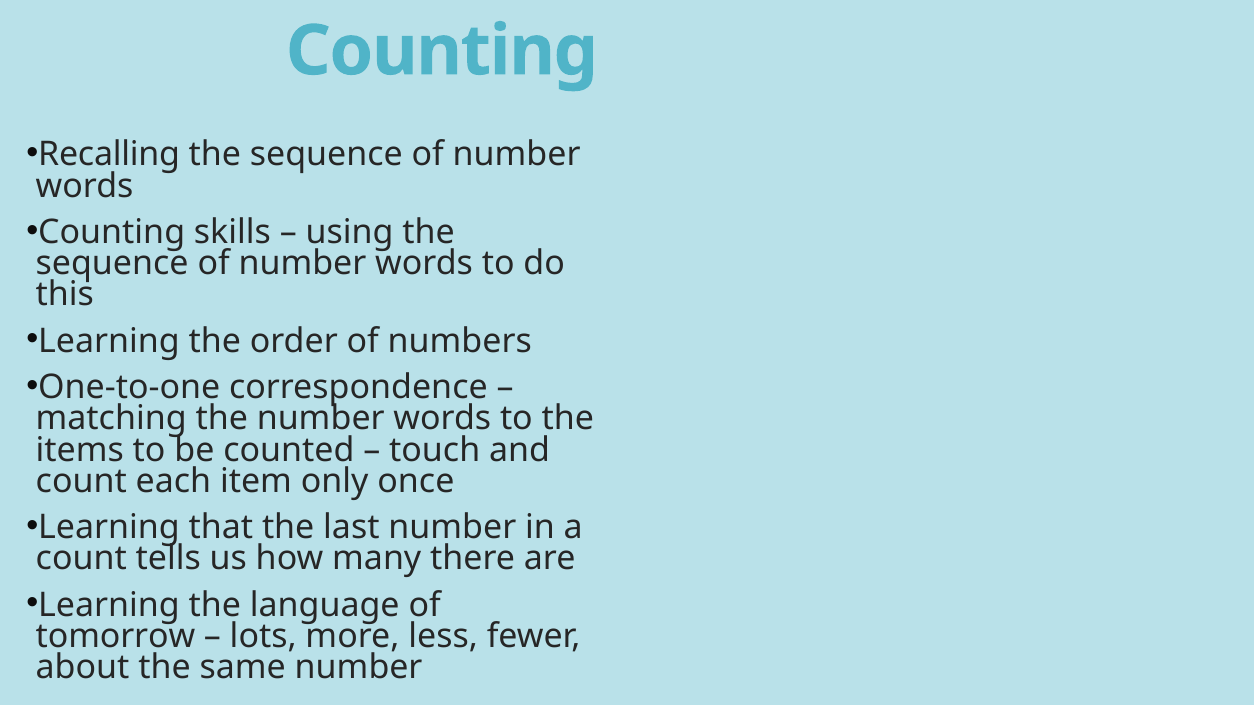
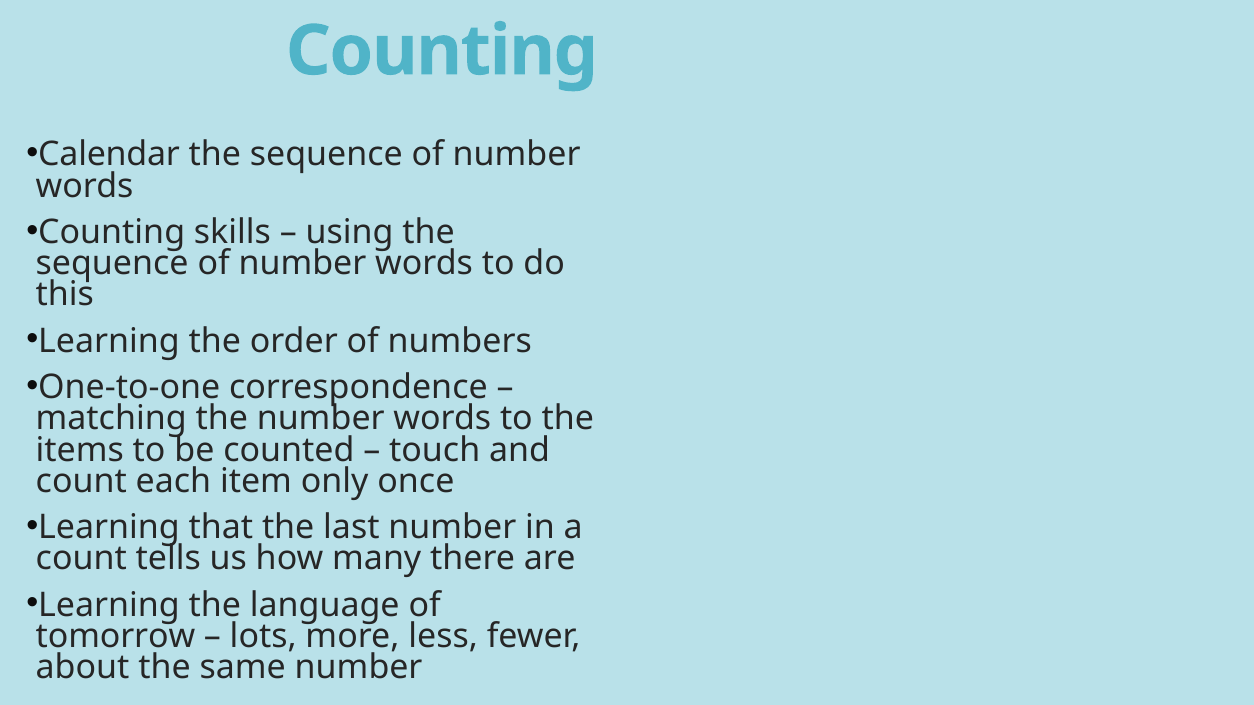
Recalling: Recalling -> Calendar (109, 155)
